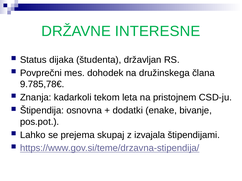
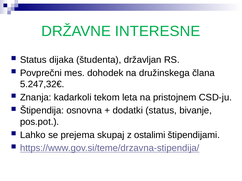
9.785,78€: 9.785,78€ -> 5.247,32€ (42, 84)
dodatki enake: enake -> status (161, 111)
izvajala: izvajala -> ostalimi (150, 135)
